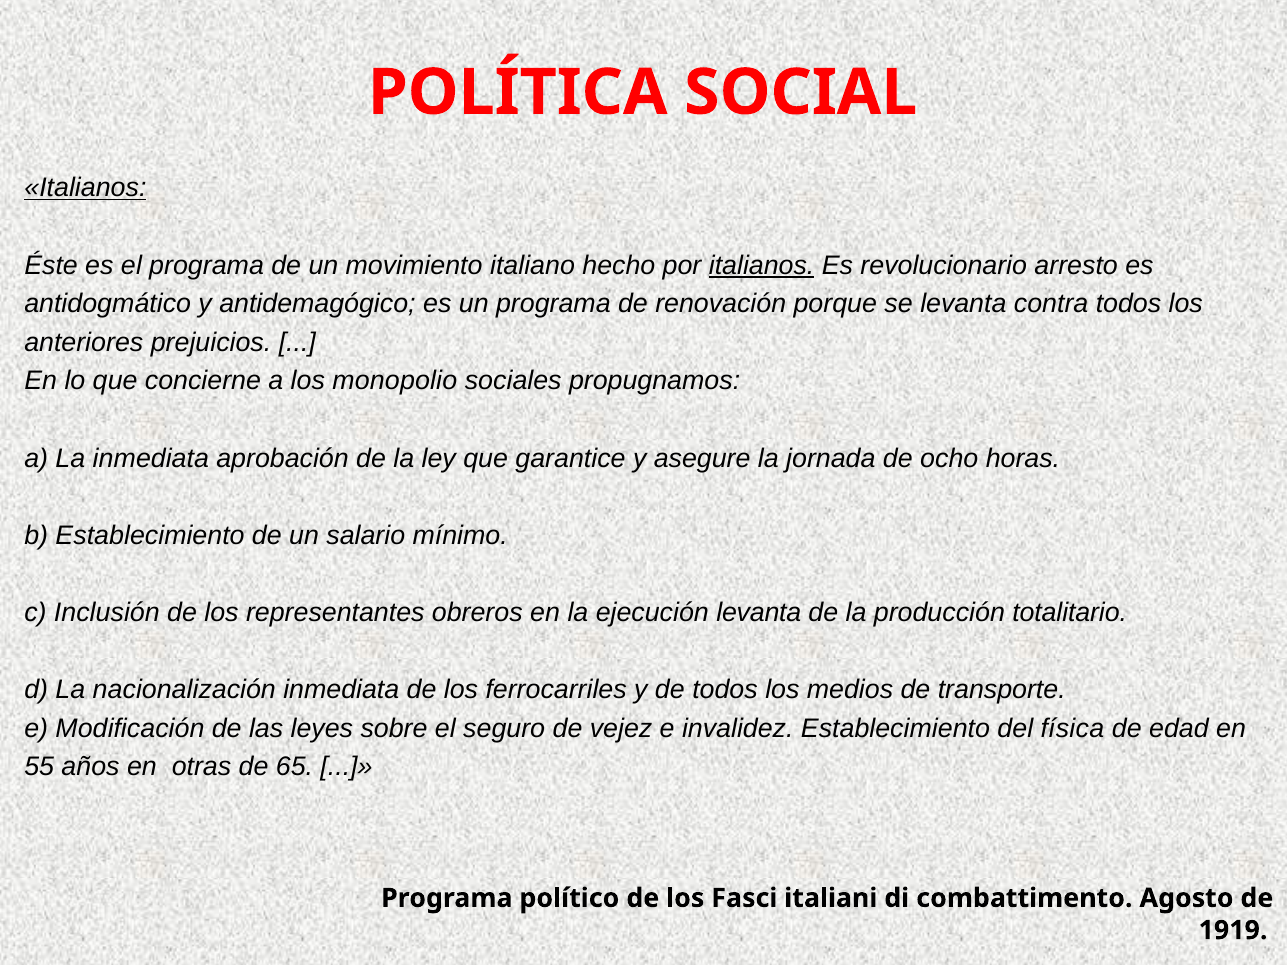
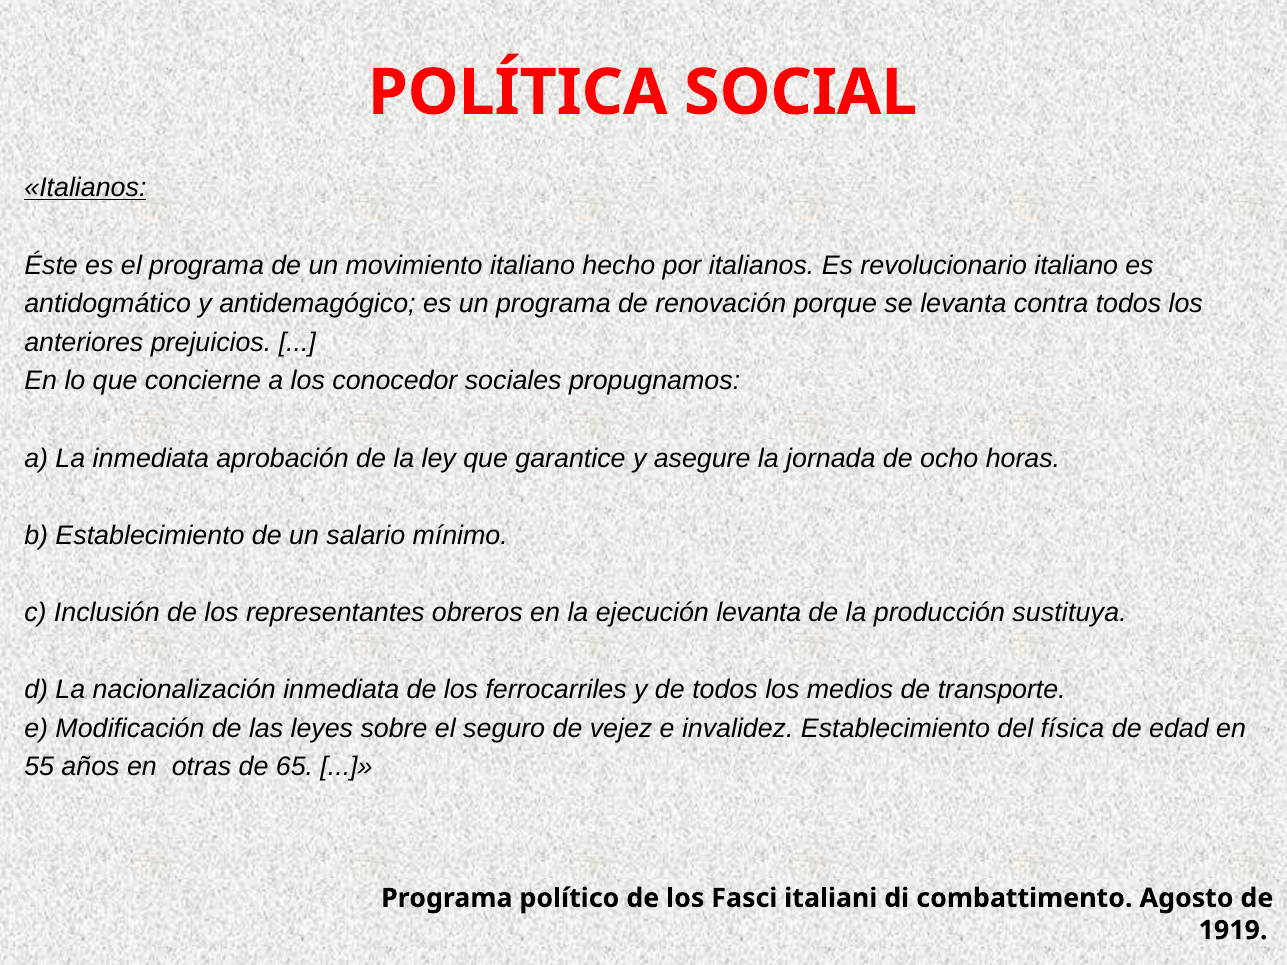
italianos underline: present -> none (762, 265)
revolucionario arresto: arresto -> italiano (1076, 265)
monopolio: monopolio -> conocedor (395, 381)
totalitario: totalitario -> sustituya (1070, 613)
